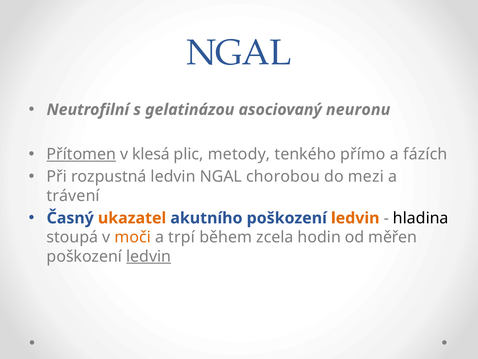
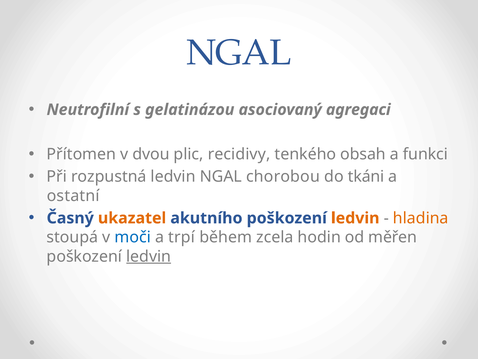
neuronu: neuronu -> agregaci (358, 110)
Přítomen underline: present -> none (81, 154)
klesá: klesá -> dvou (151, 154)
metody: metody -> recidivy (239, 154)
přímo: přímo -> obsah (363, 154)
fázích: fázích -> funkci (425, 154)
mezi: mezi -> tkáni (366, 176)
trávení: trávení -> ostatní (73, 196)
hladina colour: black -> orange (421, 218)
moči colour: orange -> blue (133, 237)
